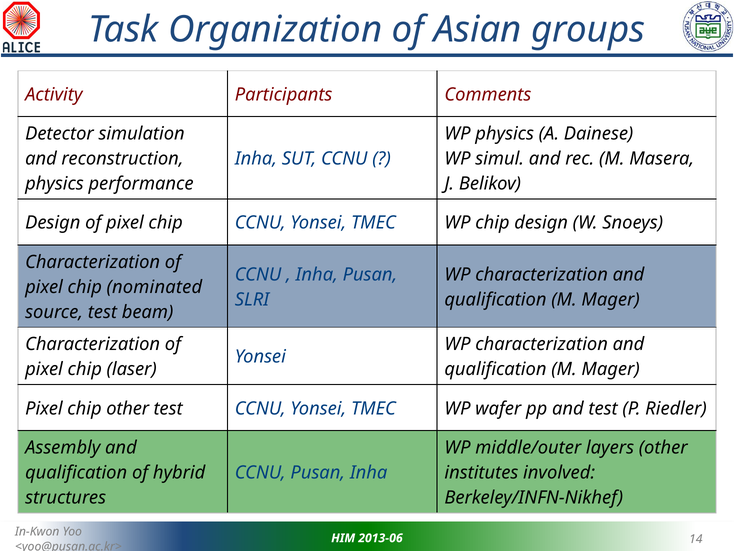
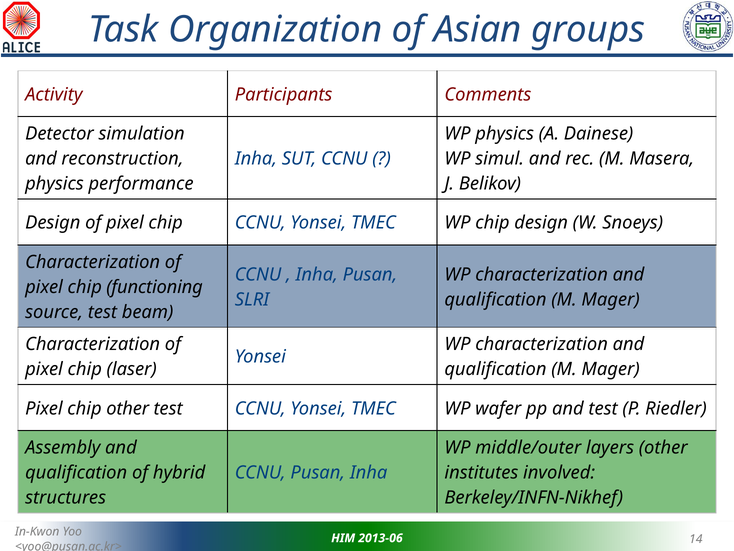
nominated: nominated -> functioning (155, 287)
